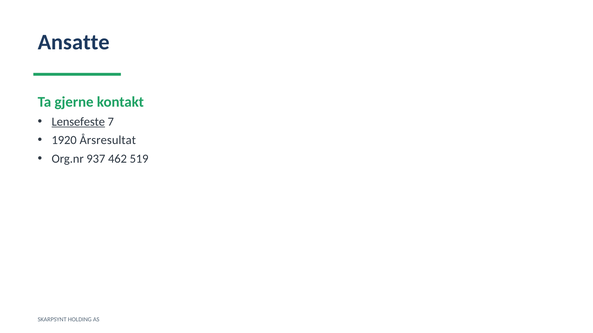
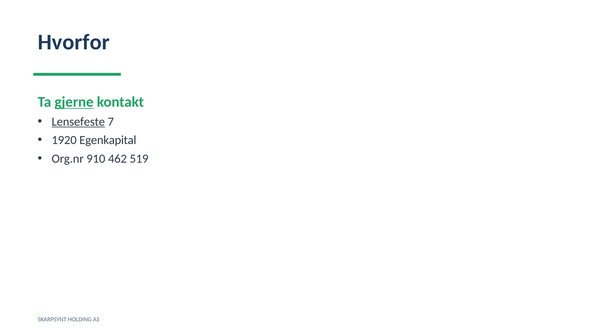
Ansatte: Ansatte -> Hvorfor (74, 42)
gjerne underline: none -> present (74, 102)
Årsresultat: Årsresultat -> Egenkapital (108, 140)
937: 937 -> 910 (96, 159)
